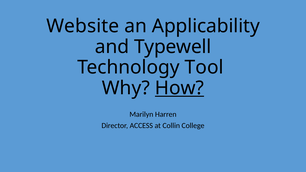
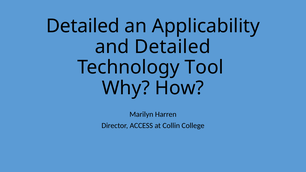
Website: Website -> Detailed (83, 26)
and Typewell: Typewell -> Detailed (173, 47)
How underline: present -> none (179, 88)
